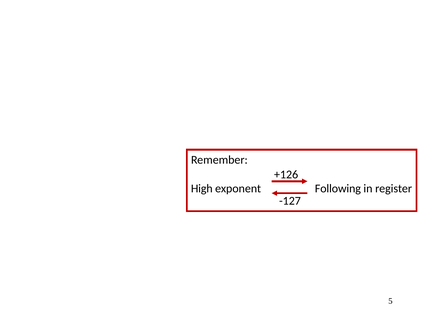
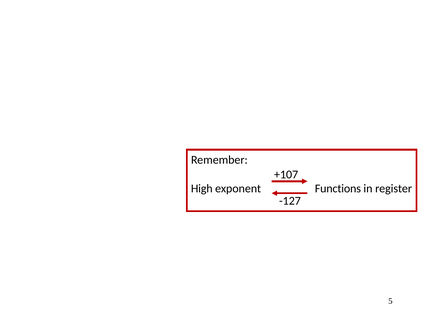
+126: +126 -> +107 (286, 175)
Following: Following -> Functions (338, 188)
